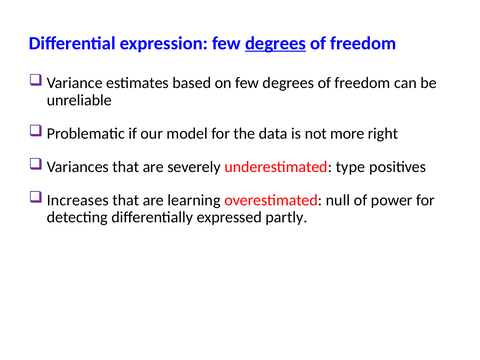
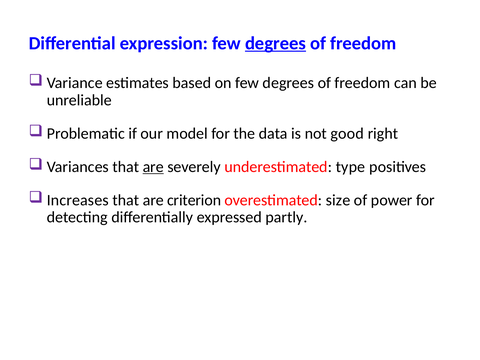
more: more -> good (347, 134)
are underline: none -> present (153, 167)
learning: learning -> criterion (194, 200)
null: null -> size (338, 200)
